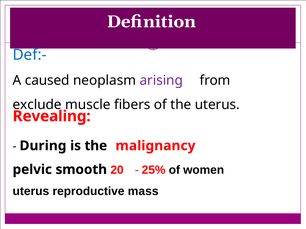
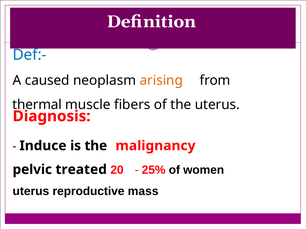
arising colour: purple -> orange (161, 81)
exclude: exclude -> thermal (37, 105)
Revealing: Revealing -> Diagnosis (52, 116)
During: During -> Induce (43, 146)
smooth: smooth -> treated (81, 170)
